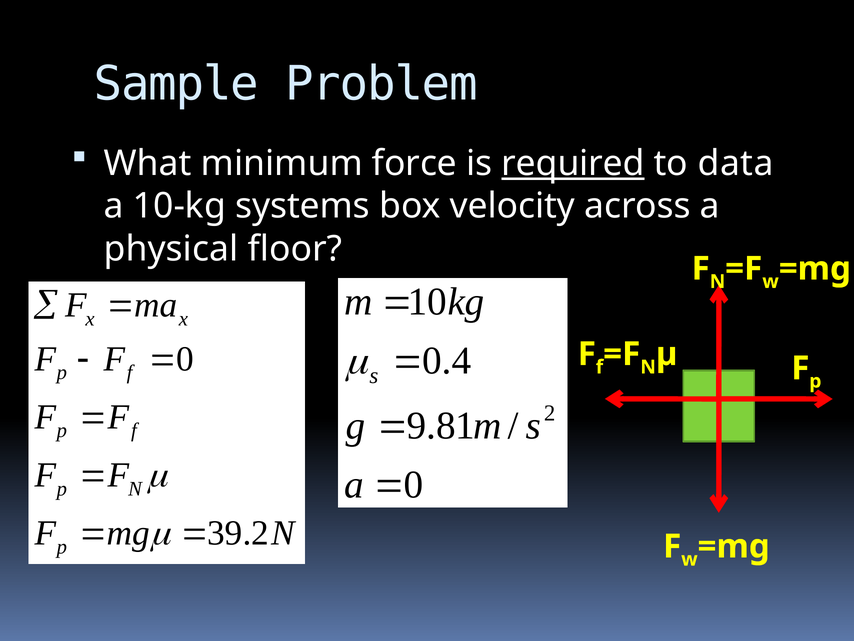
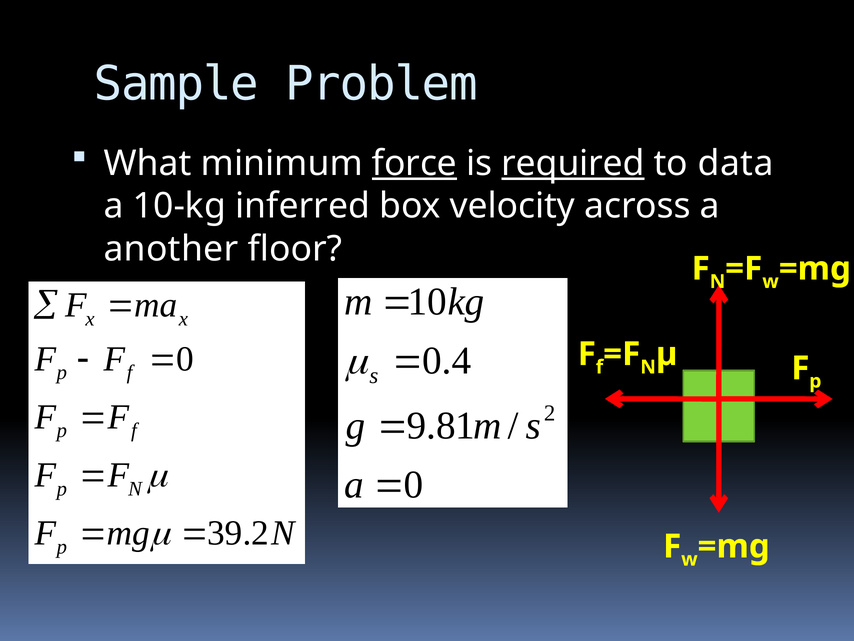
force underline: none -> present (414, 163)
systems: systems -> inferred (303, 206)
physical: physical -> another (171, 249)
